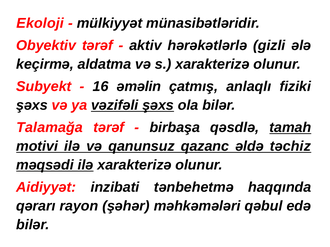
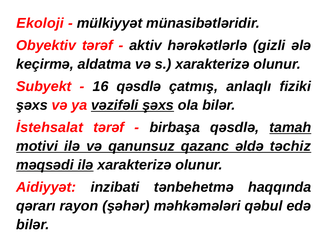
16 əməlin: əməlin -> qəsdlə (139, 87)
Talamağa: Talamağa -> İstehsalat (50, 128)
